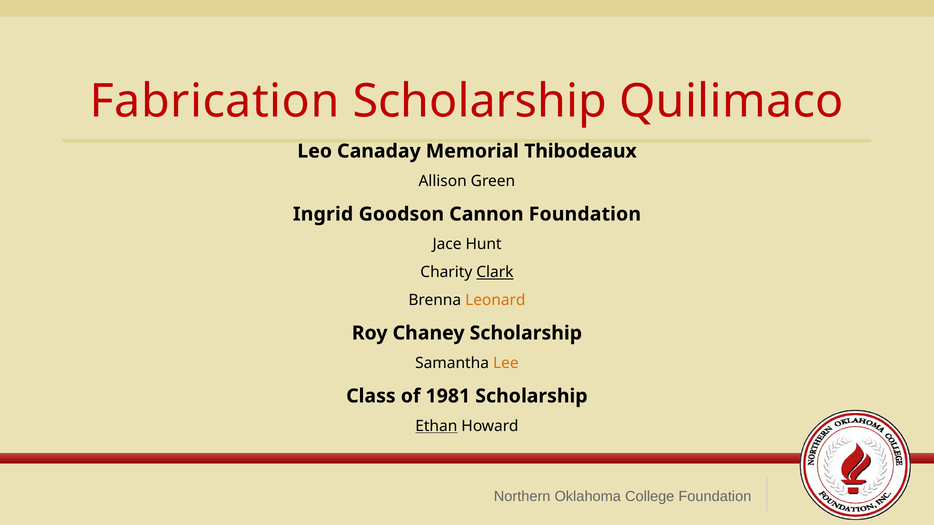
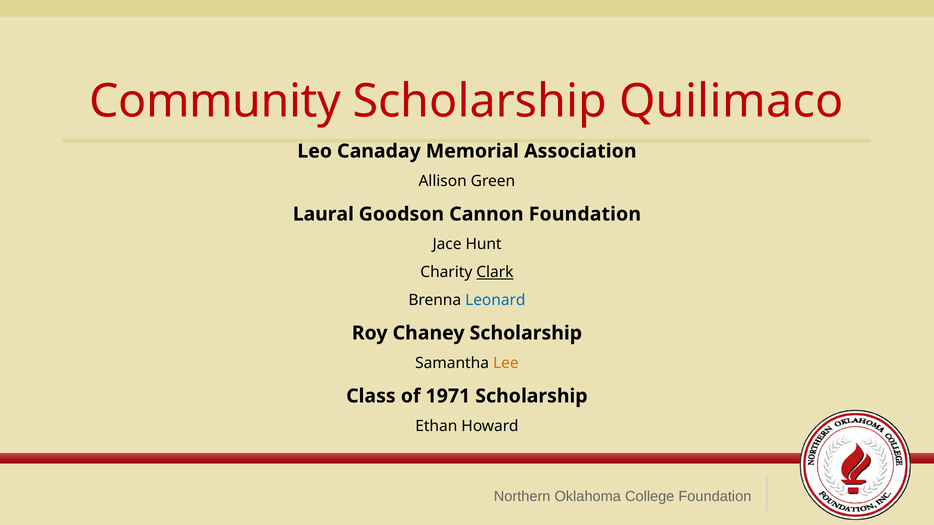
Fabrication: Fabrication -> Community (215, 101)
Thibodeaux: Thibodeaux -> Association (580, 151)
Ingrid: Ingrid -> Laural (323, 214)
Leonard colour: orange -> blue (495, 300)
1981: 1981 -> 1971 (448, 396)
Ethan underline: present -> none (436, 426)
